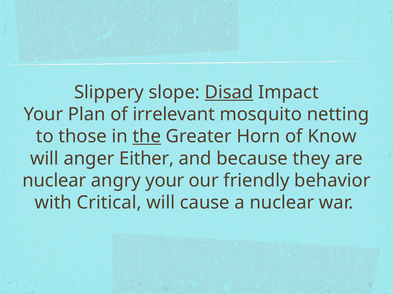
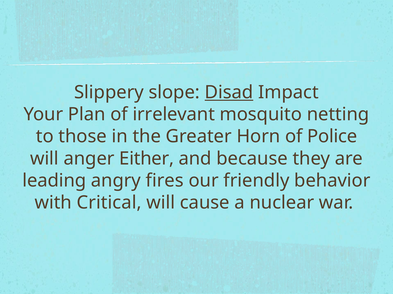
the underline: present -> none (147, 137)
Know: Know -> Police (332, 137)
nuclear: nuclear -> leading (54, 181)
angry your: your -> fires (165, 181)
